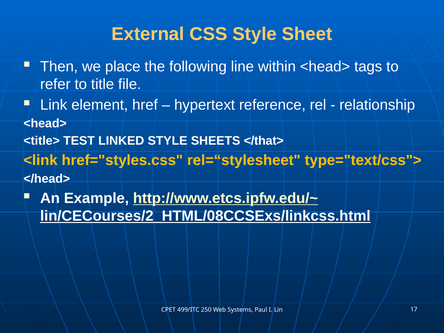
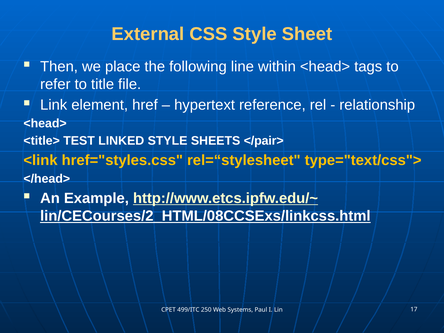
</that>: </that> -> </pair> (264, 141)
